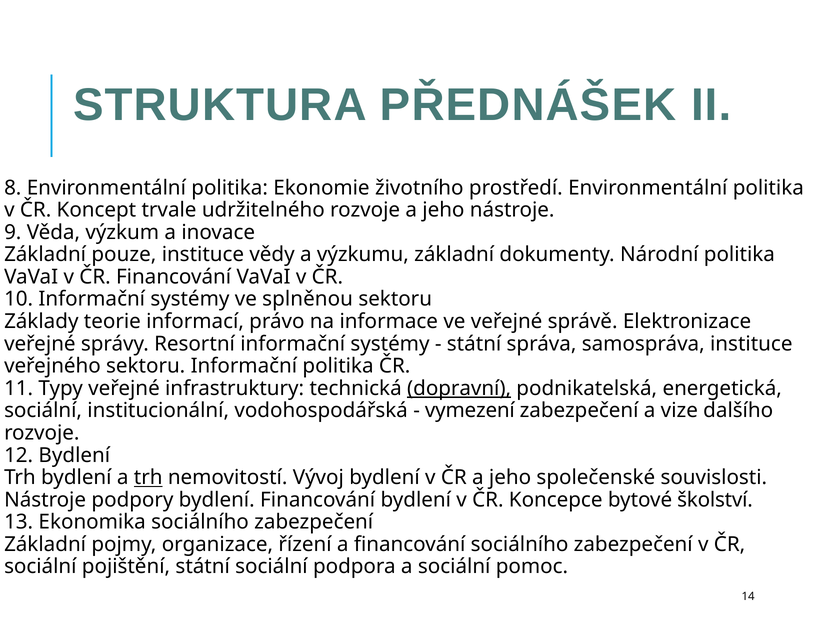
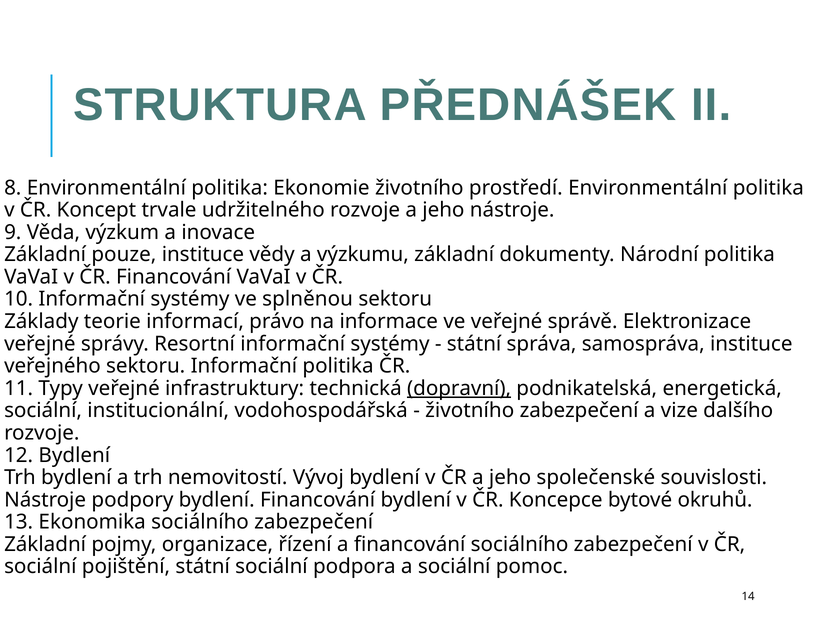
vymezení: vymezení -> životního (470, 410)
trh underline: present -> none (148, 477)
školství: školství -> okruhů (715, 500)
